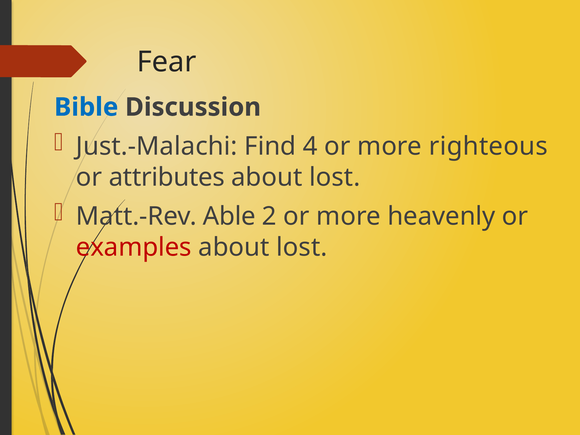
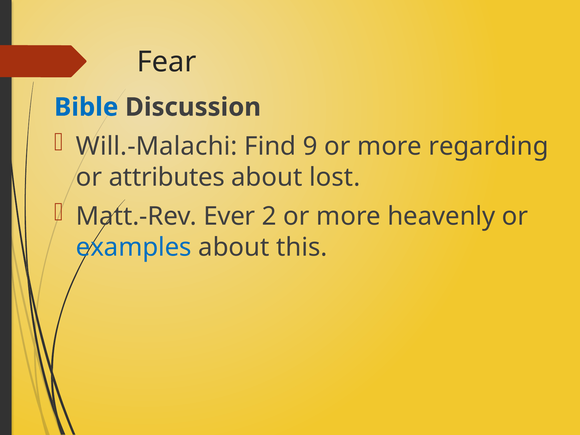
Just.-Malachi: Just.-Malachi -> Will.-Malachi (157, 146)
4: 4 -> 9 (310, 146)
righteous: righteous -> regarding (488, 146)
Able: Able -> Ever (229, 216)
examples colour: red -> blue (134, 247)
lost: lost -> this (302, 247)
